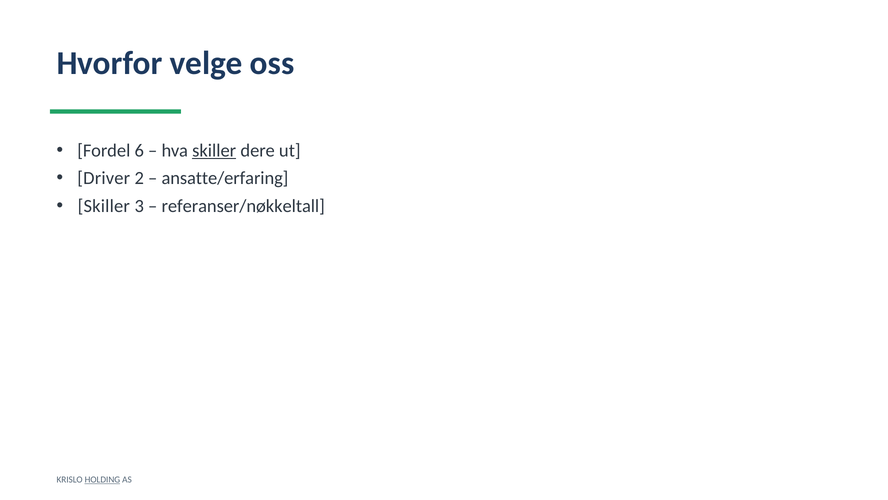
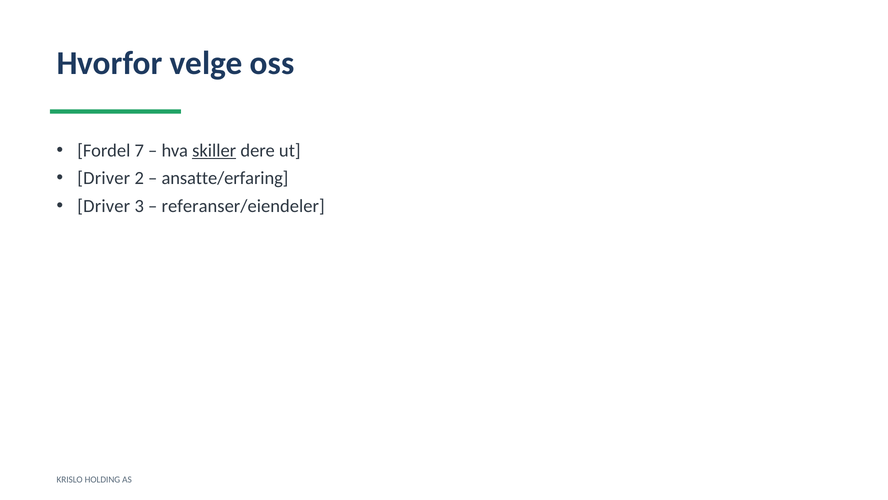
6: 6 -> 7 (139, 150)
Skiller: Skiller -> Driver (104, 206)
referanser/nøkkeltall: referanser/nøkkeltall -> referanser/eiendeler (243, 206)
HOLDING underline: present -> none (102, 479)
